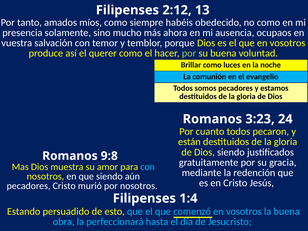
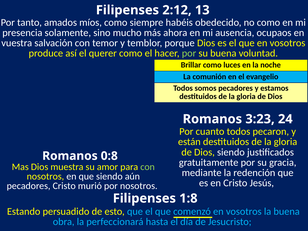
9:8: 9:8 -> 0:8 (109, 156)
con colour: light blue -> light green (148, 167)
1:4: 1:4 -> 1:8 (188, 198)
